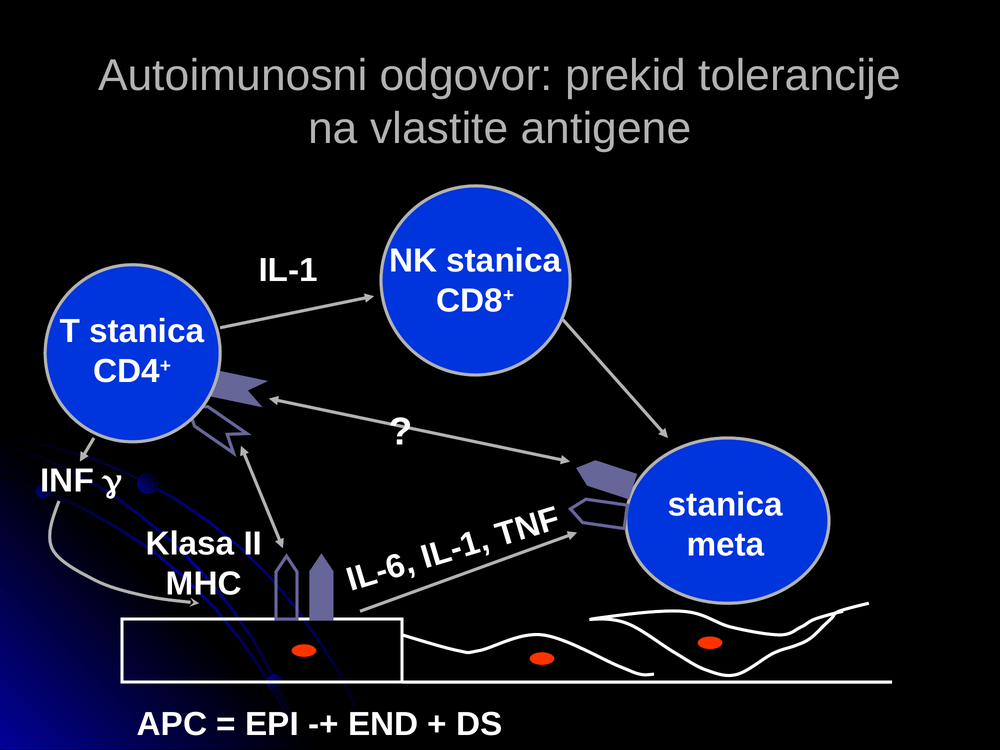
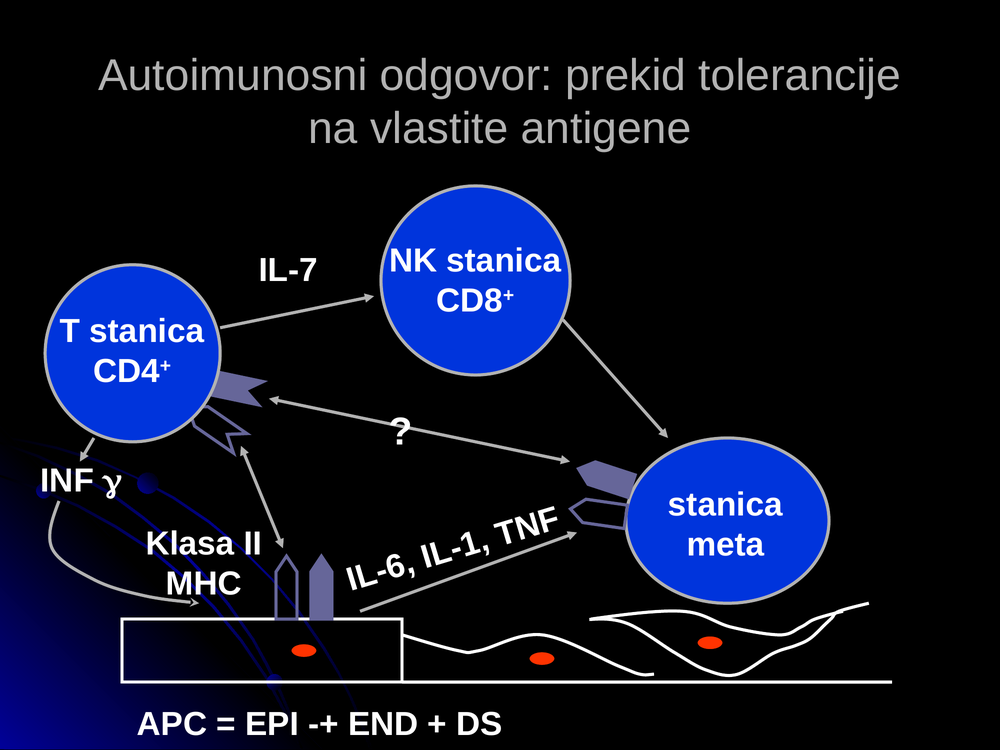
IL-1: IL-1 -> IL-7 (288, 270)
